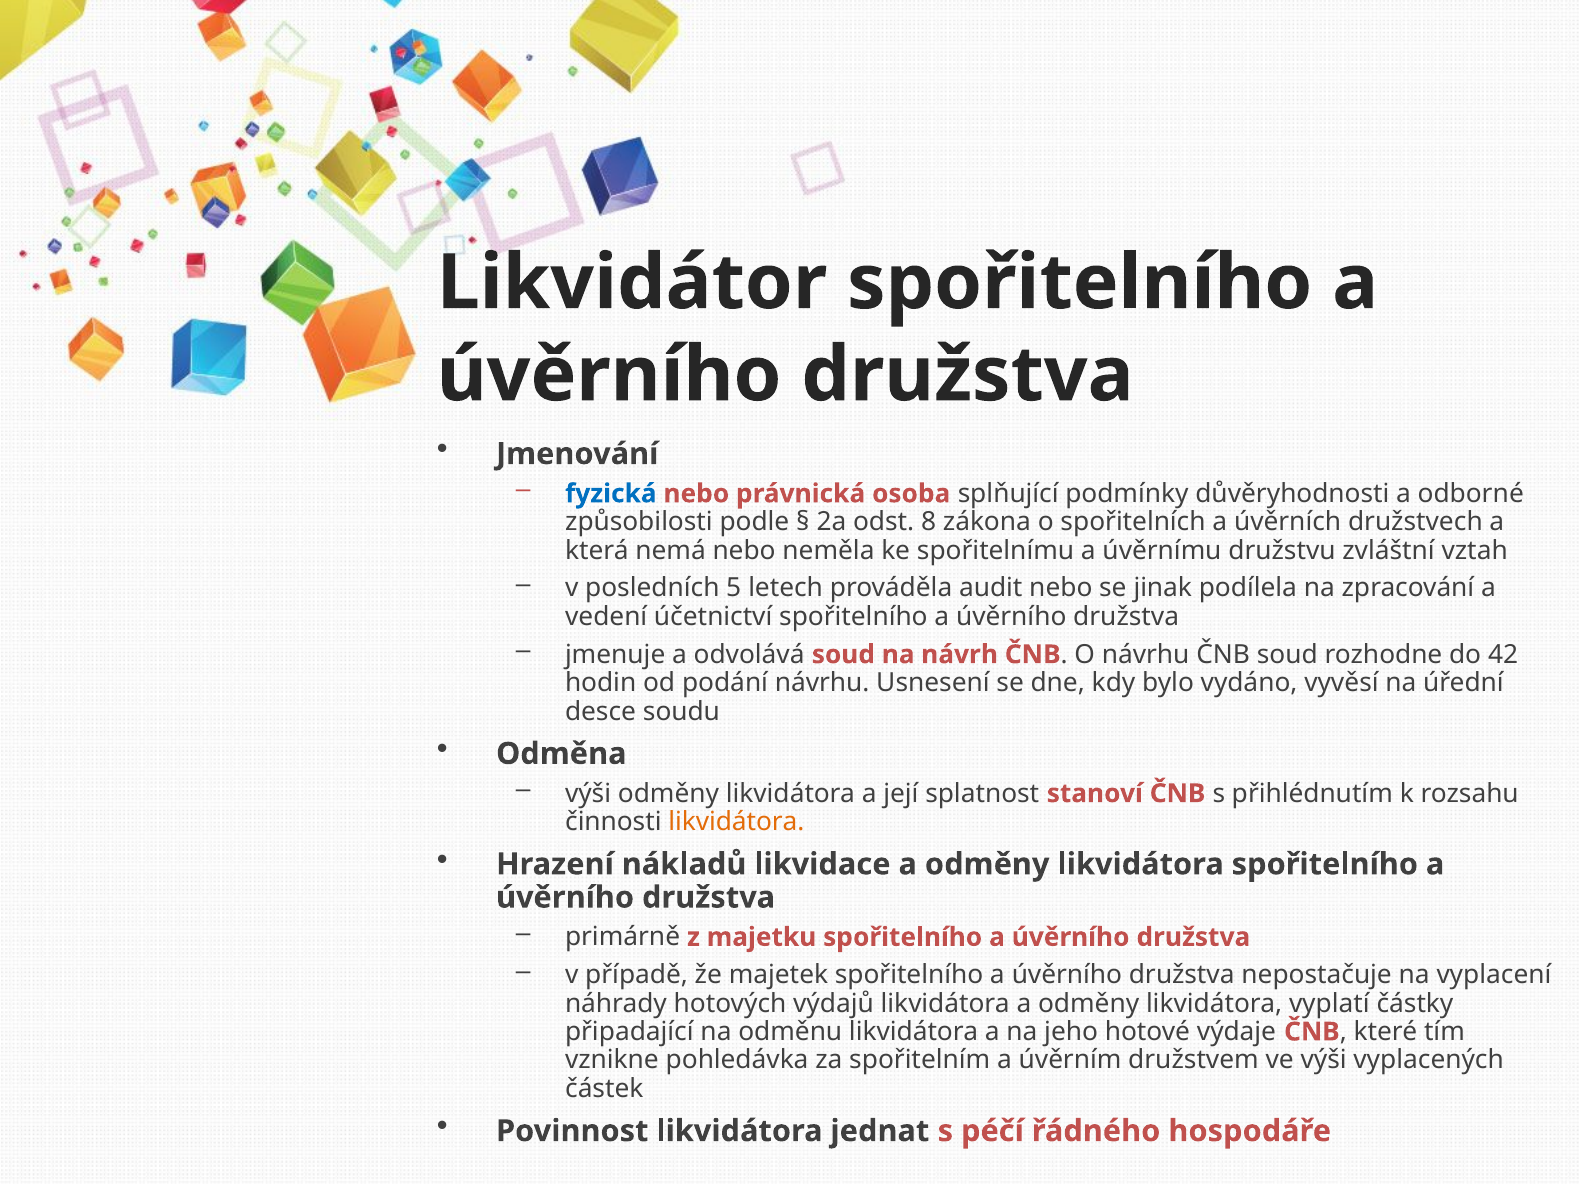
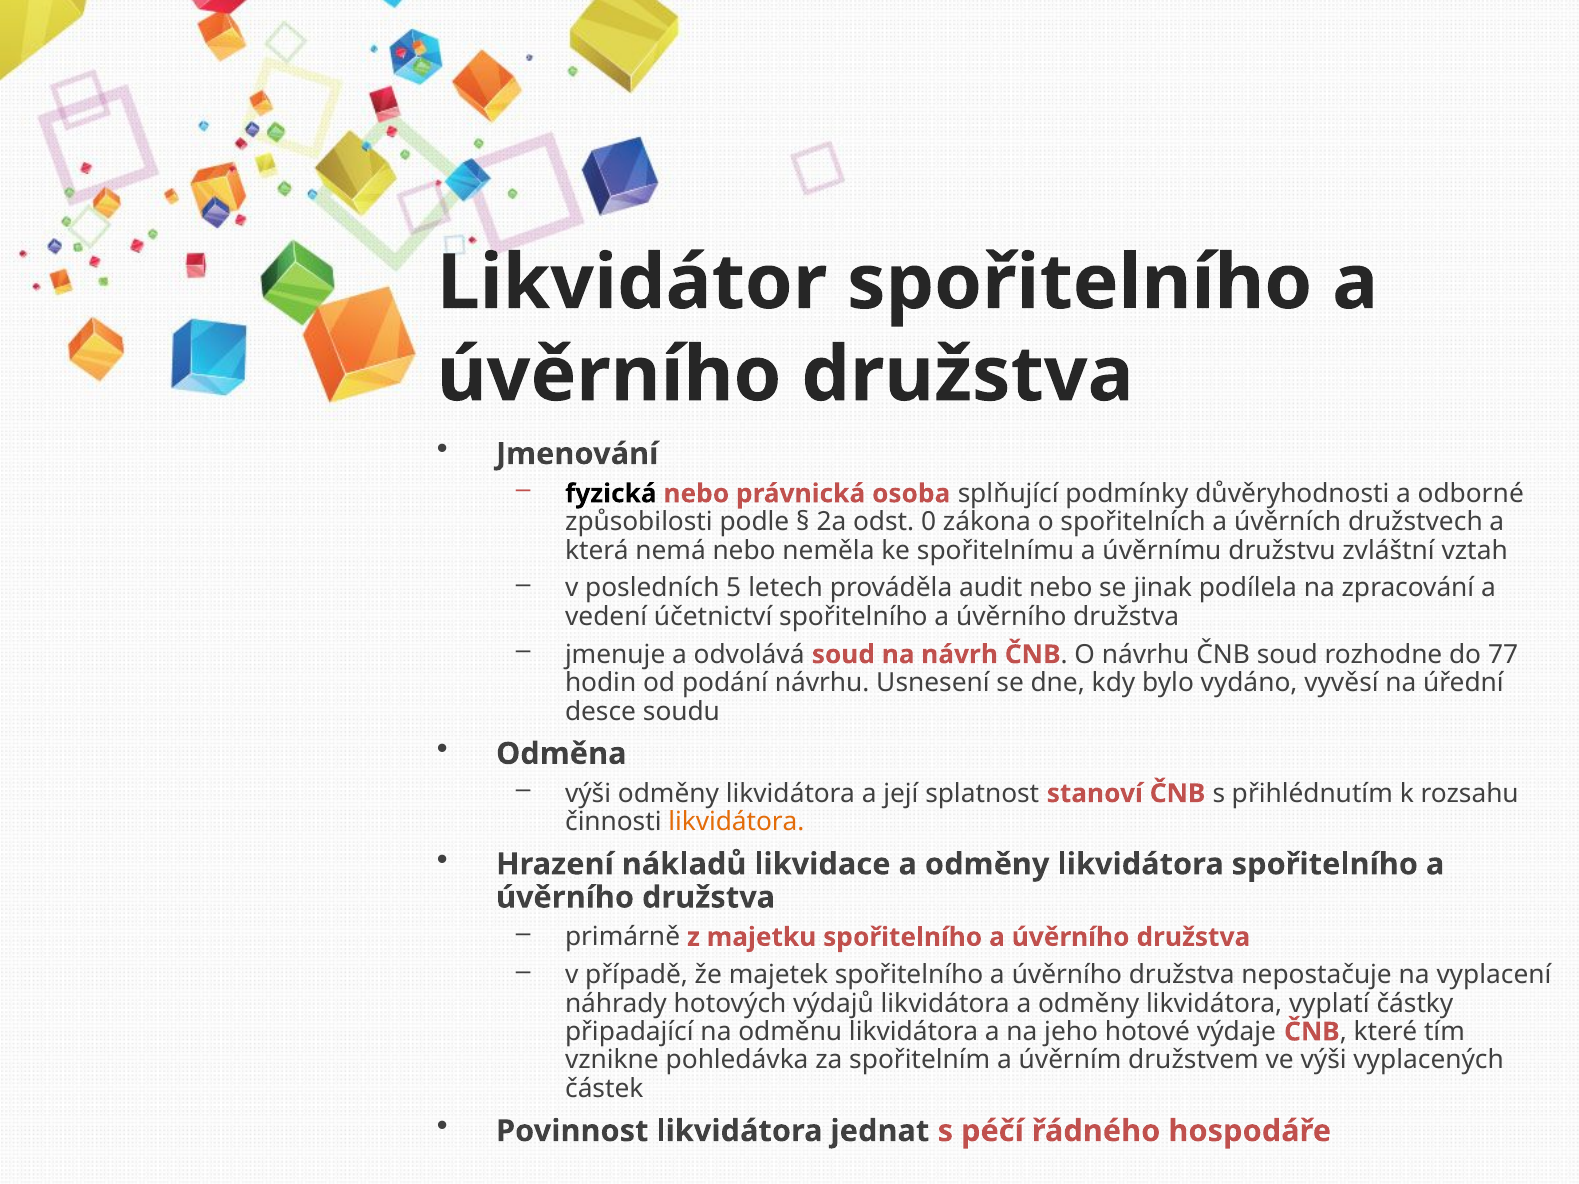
fyzická colour: blue -> black (611, 494)
8: 8 -> 0 (929, 522)
42: 42 -> 77 (1503, 655)
